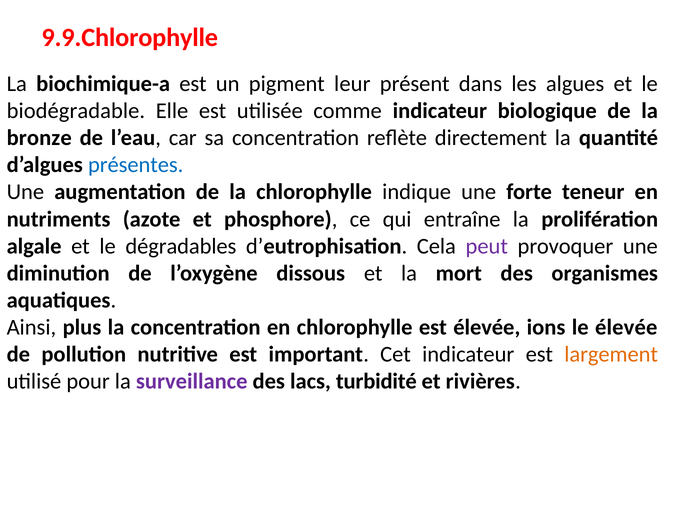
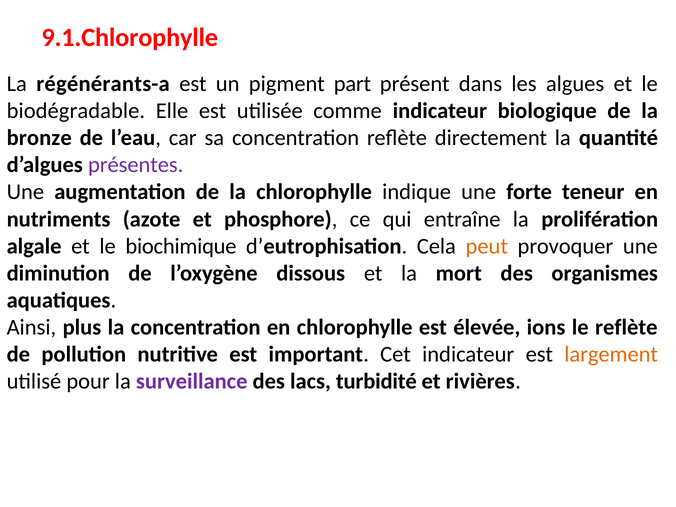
9.9.Chlorophylle: 9.9.Chlorophylle -> 9.1.Chlorophylle (130, 38)
biochimique-a: biochimique-a -> régénérants-a (103, 84)
leur: leur -> part (352, 84)
présentes colour: blue -> purple (136, 165)
dégradables: dégradables -> biochimique (181, 246)
peut colour: purple -> orange (487, 246)
le élevée: élevée -> reflète (626, 327)
